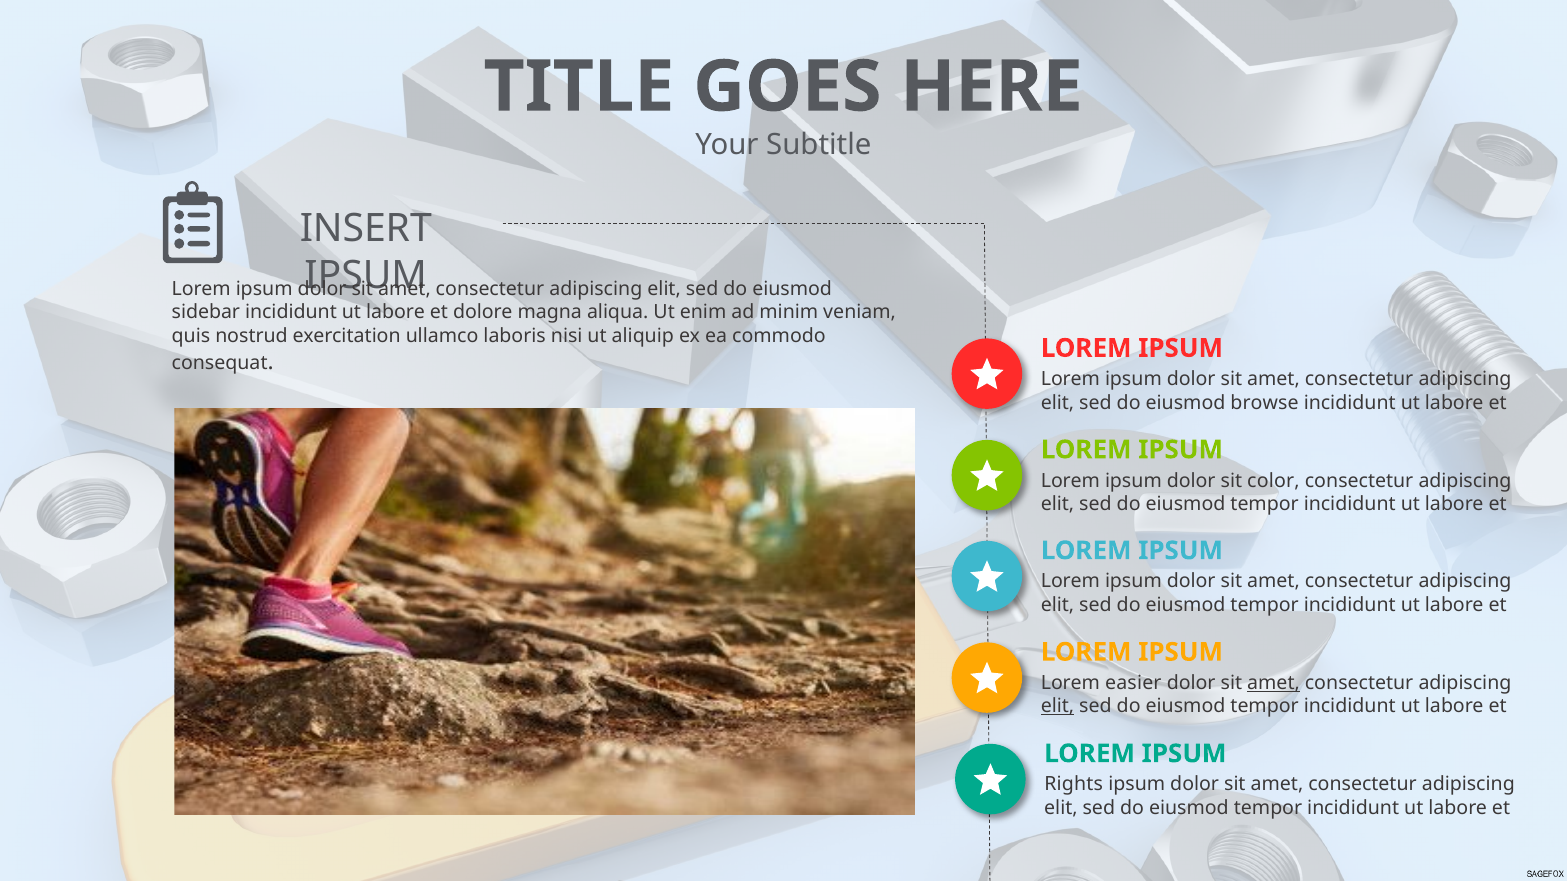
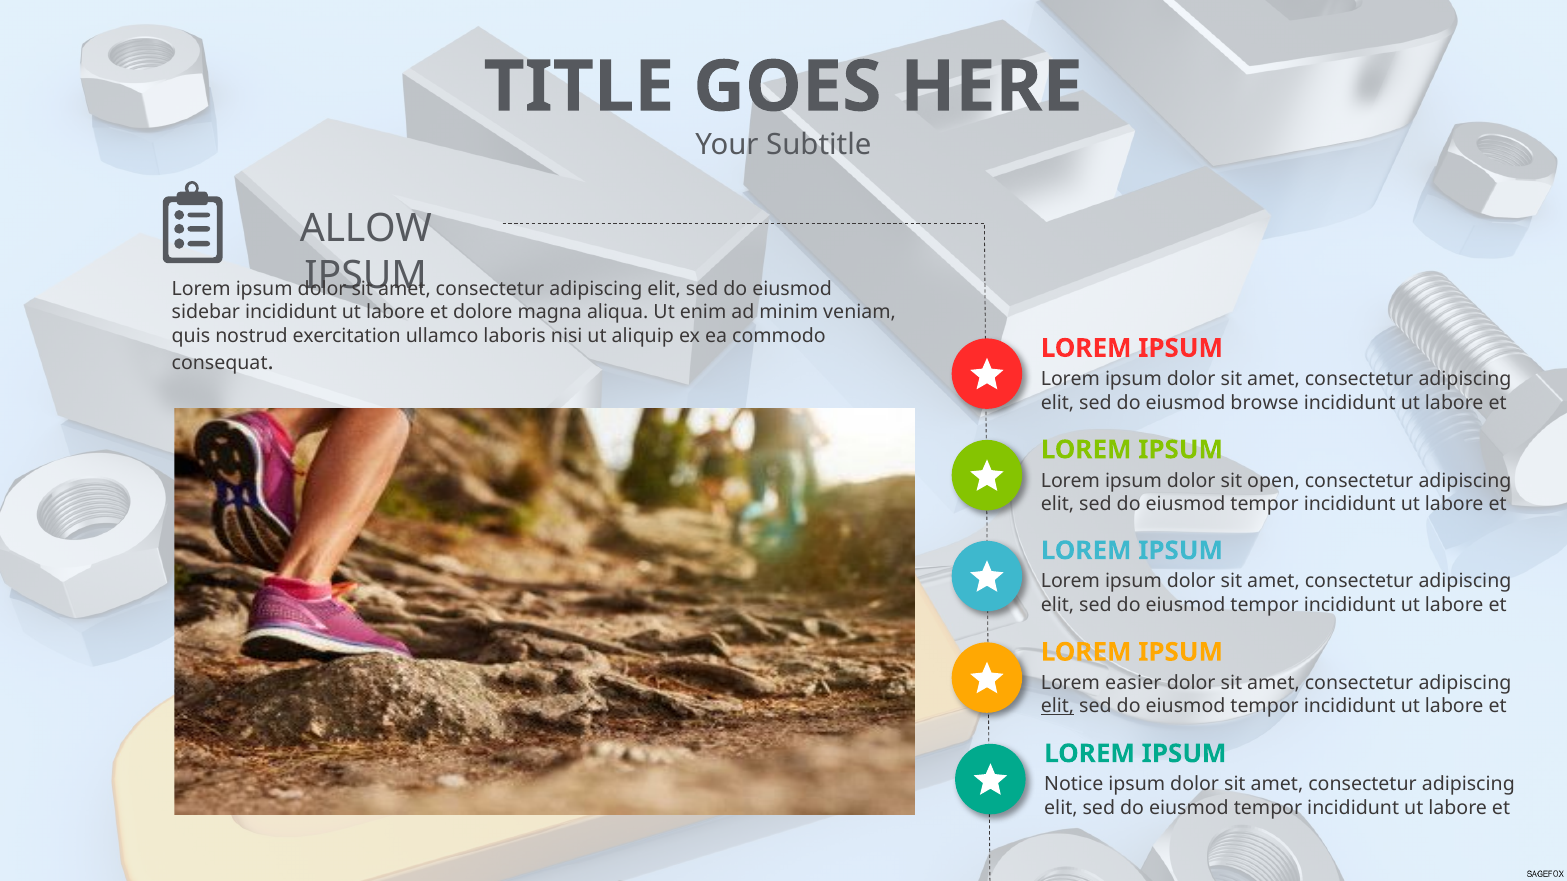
INSERT: INSERT -> ALLOW (366, 229)
color: color -> open (1273, 481)
amet underline: present -> none (1274, 683)
Rights: Rights -> Notice (1074, 785)
